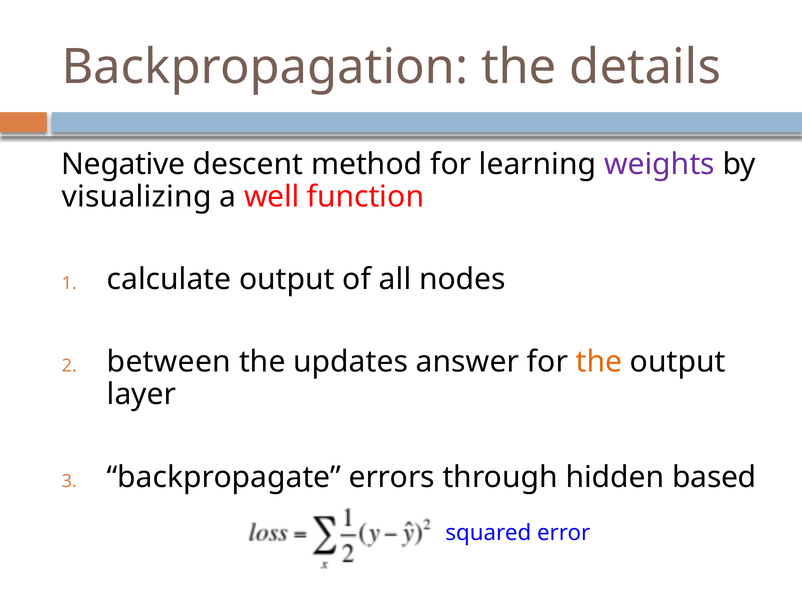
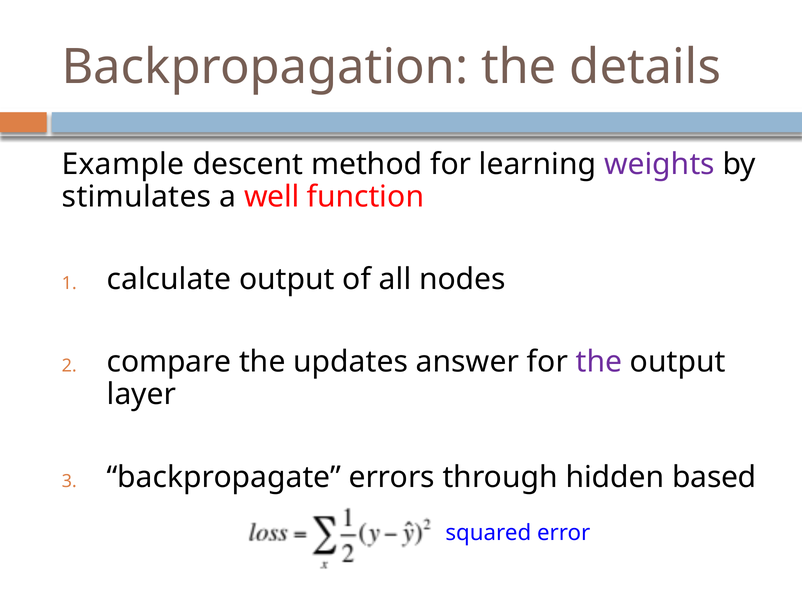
Negative: Negative -> Example (123, 164)
visualizing: visualizing -> stimulates (137, 197)
between: between -> compare (169, 362)
the colour: orange -> purple (599, 362)
